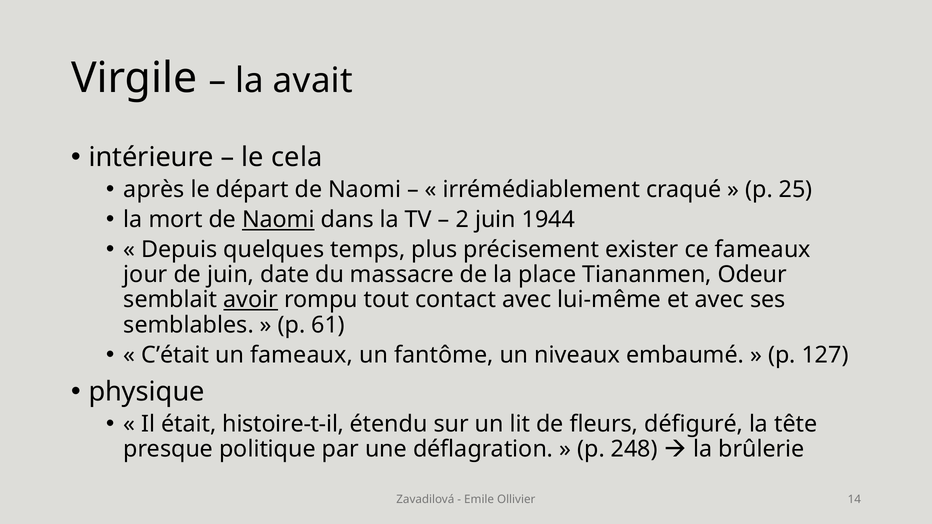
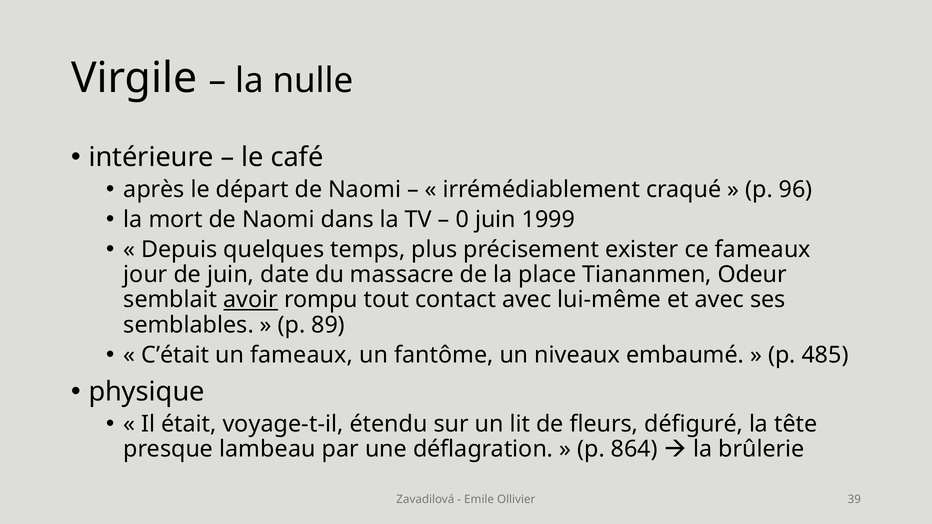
avait: avait -> nulle (313, 81)
cela: cela -> café (297, 158)
25: 25 -> 96 (796, 190)
Naomi underline: present -> none (278, 220)
2: 2 -> 0 (462, 220)
1944: 1944 -> 1999 (549, 220)
61: 61 -> 89 (328, 325)
127: 127 -> 485 (825, 355)
histoire-t-il: histoire-t-il -> voyage-t-il (283, 424)
politique: politique -> lambeau (267, 449)
248: 248 -> 864 (634, 449)
14: 14 -> 39 (854, 500)
